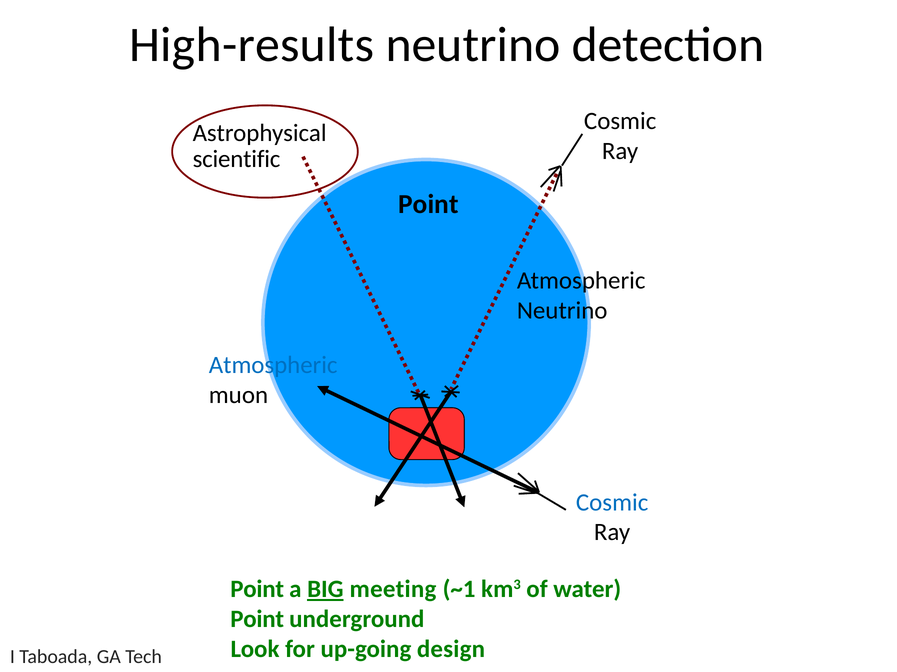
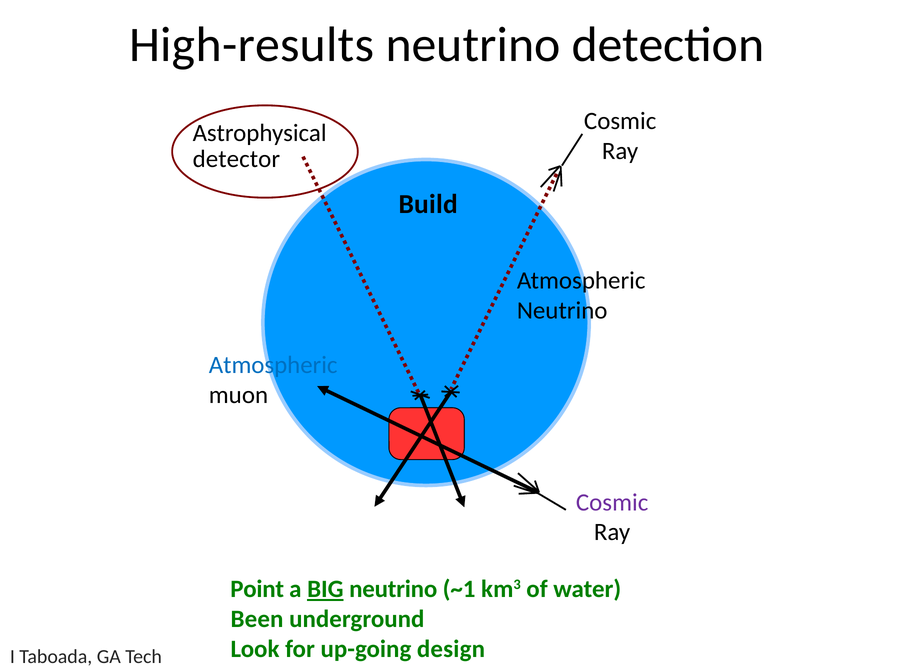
scientific: scientific -> detector (236, 159)
Point: Point -> Build (428, 204)
Cosmic colour: blue -> purple (612, 503)
BIG meeting: meeting -> neutrino (393, 590)
Point: Point -> Been (257, 620)
